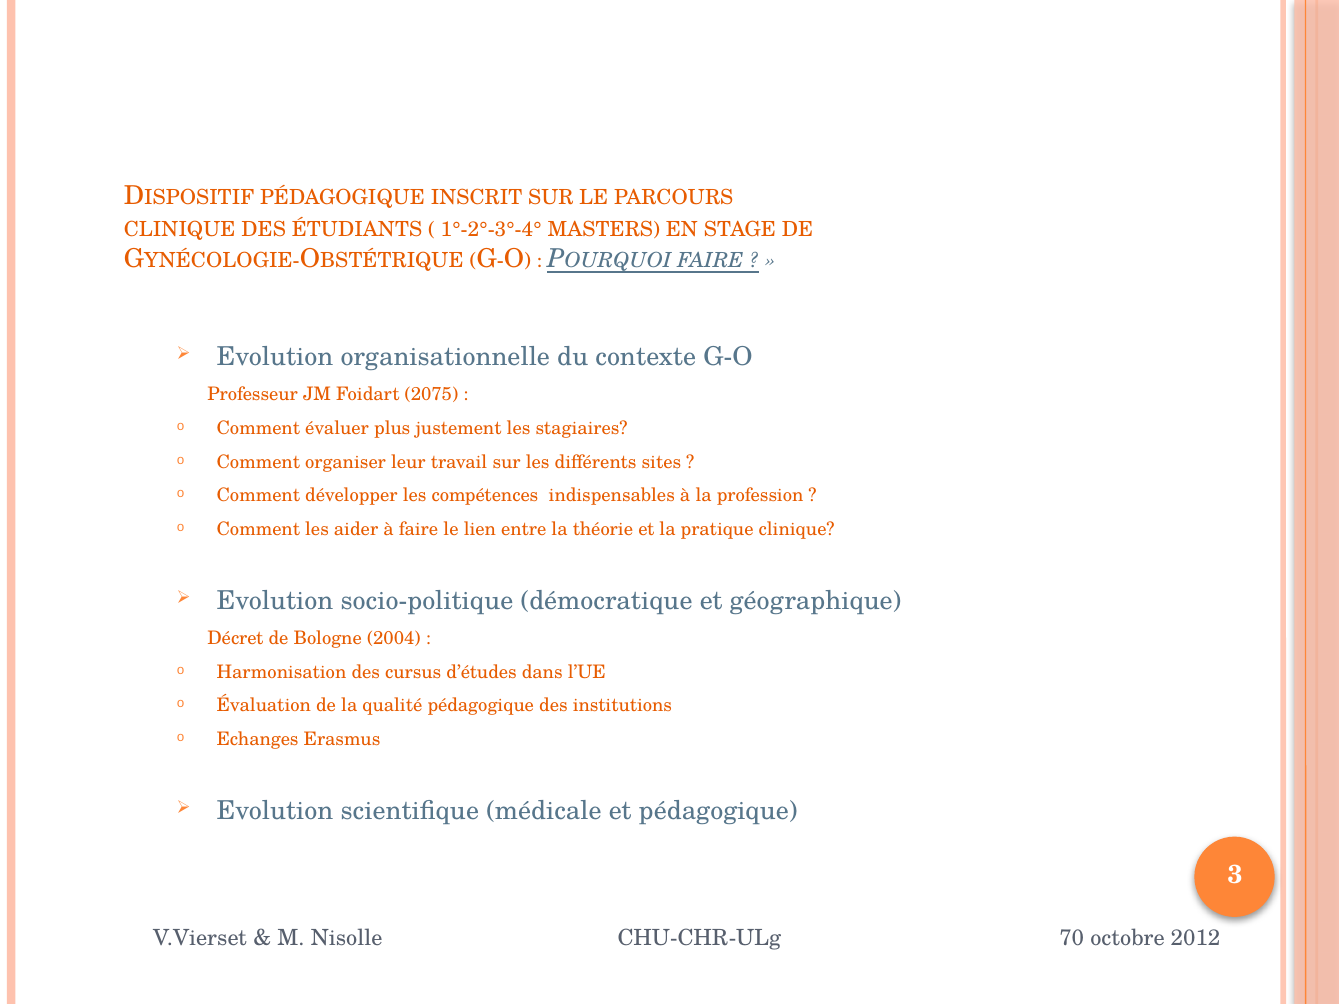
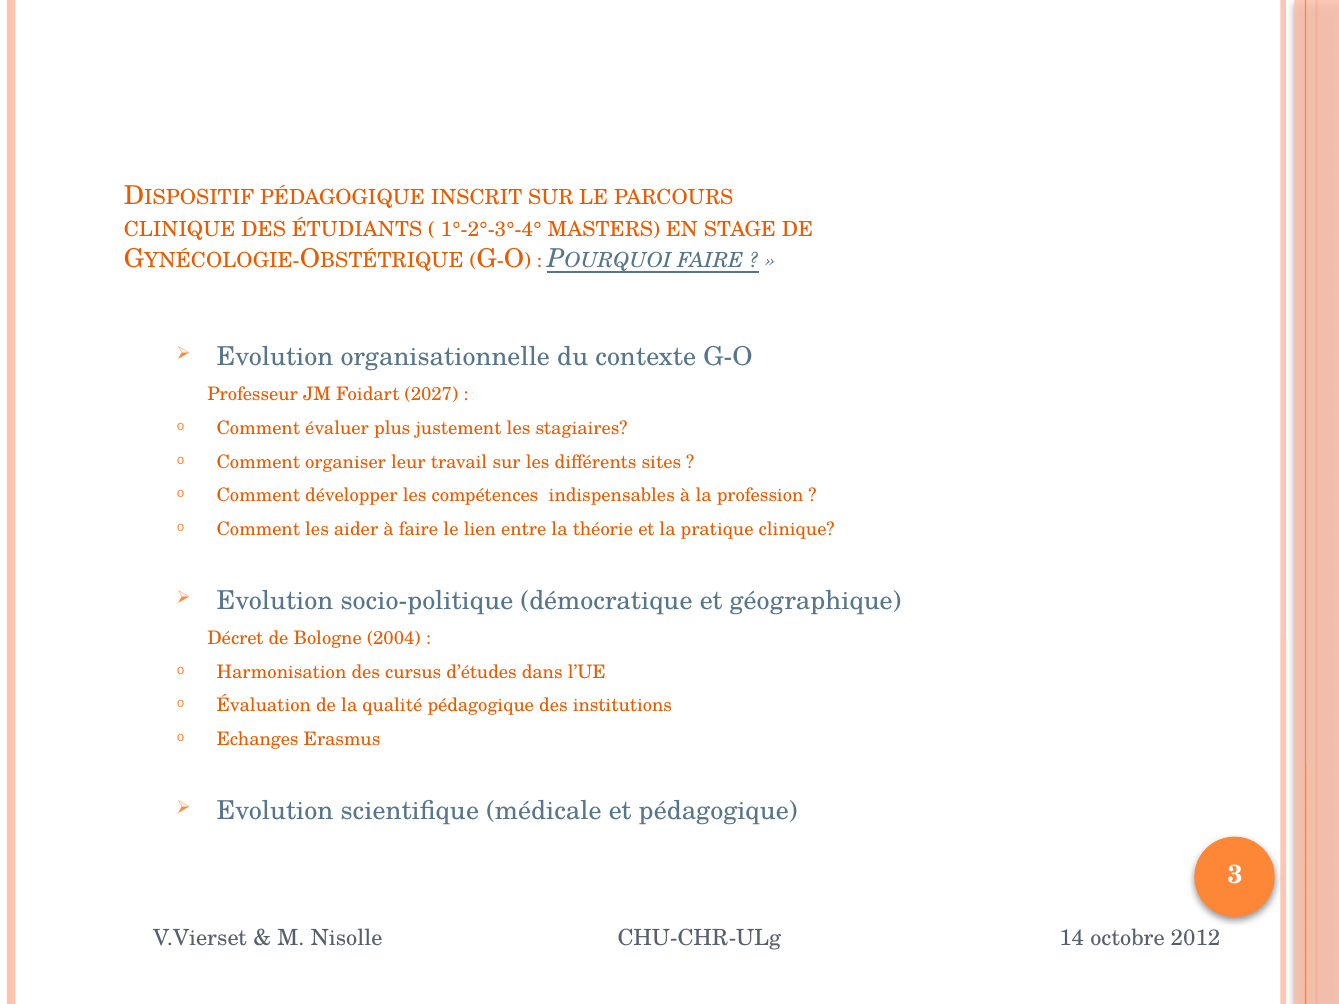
2075: 2075 -> 2027 (431, 395)
70: 70 -> 14 (1072, 939)
